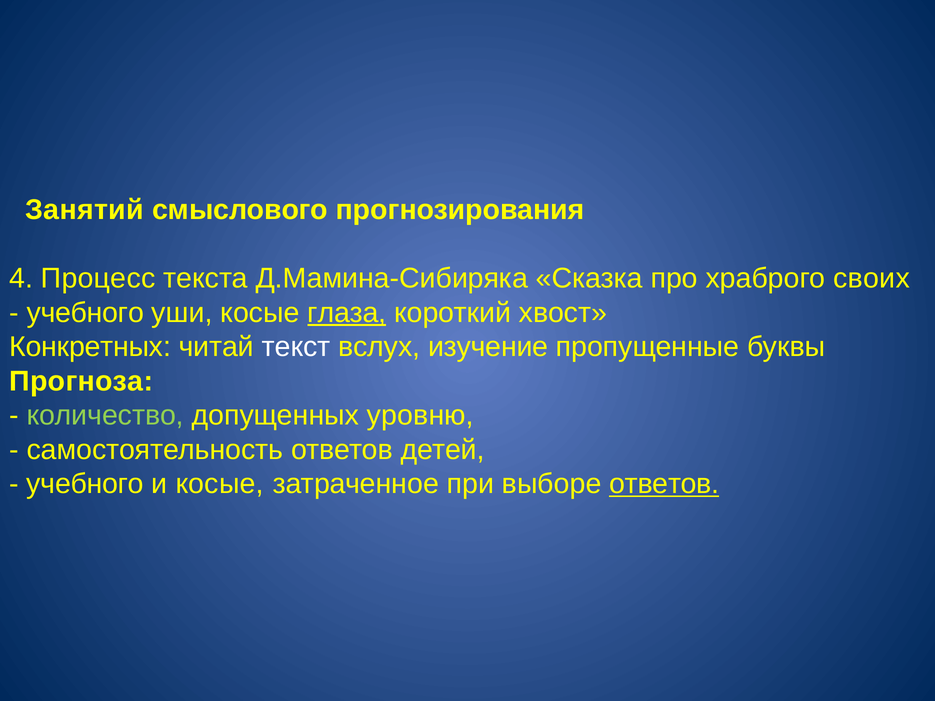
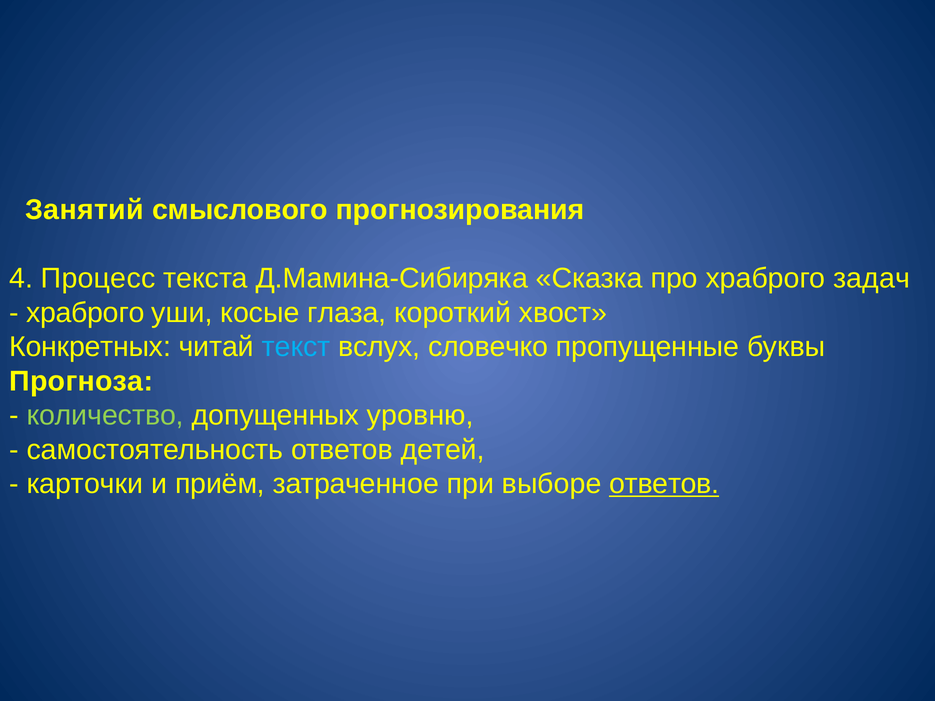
своих: своих -> задач (872, 279)
учебного: учебного -> храброго (85, 313)
глаза underline: present -> none (347, 313)
текст colour: white -> light blue (296, 347)
изучение: изучение -> словечко (488, 347)
учебного: учебного -> карточки (85, 484)
и косые: косые -> приём (220, 484)
